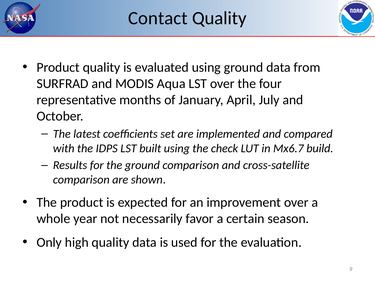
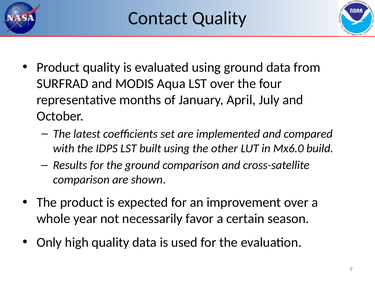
check: check -> other (224, 148)
Mx6.7: Mx6.7 -> Mx6.0 (288, 148)
